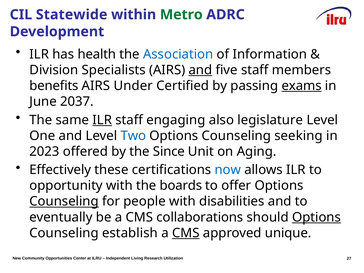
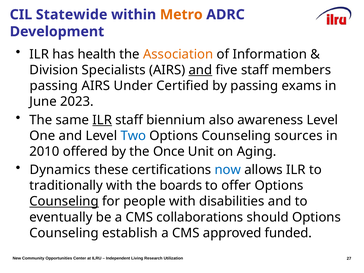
Metro colour: green -> orange (181, 15)
Association colour: blue -> orange (178, 54)
benefits: benefits -> passing (54, 86)
exams underline: present -> none (302, 86)
2037: 2037 -> 2023 (77, 102)
engaging: engaging -> biennium (176, 120)
legislature: legislature -> awareness (270, 120)
seeking: seeking -> sources (299, 136)
2023: 2023 -> 2010 (44, 151)
Since: Since -> Once (169, 151)
Effectively: Effectively -> Dynamics (60, 170)
opportunity: opportunity -> traditionally (66, 186)
Options underline: present -> none (316, 217)
CMS underline: present -> none (186, 233)
unique: unique -> funded (288, 233)
